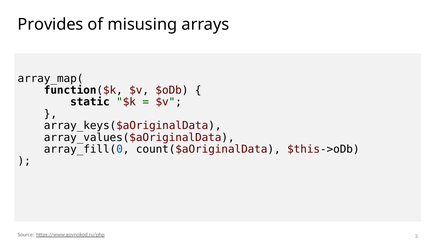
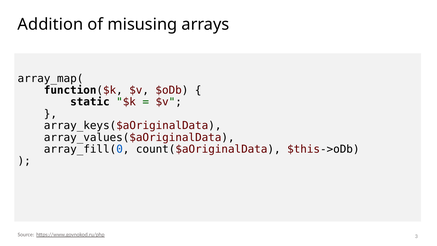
Provides: Provides -> Addition (50, 24)
